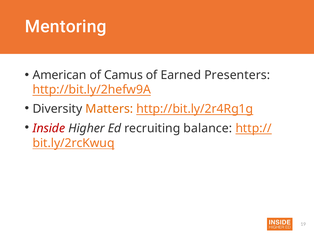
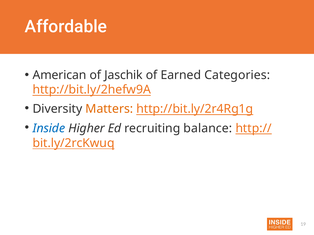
Mentoring: Mentoring -> Affordable (66, 27)
Camus: Camus -> Jaschik (124, 75)
Presenters: Presenters -> Categories (237, 75)
Inside colour: red -> blue (49, 129)
